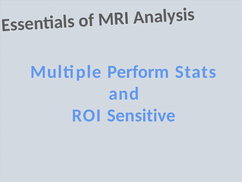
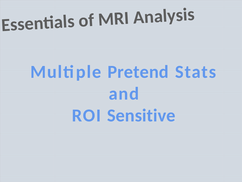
Perform: Perform -> Pretend (138, 72)
